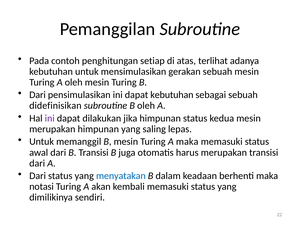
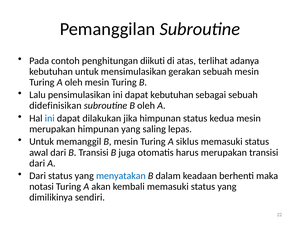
setiap: setiap -> diikuti (153, 61)
Dari: Dari -> Lalu (37, 95)
ini colour: purple -> blue (50, 118)
A maka: maka -> siklus (187, 142)
